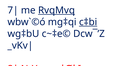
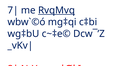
c‡bi underline: present -> none (88, 22)
